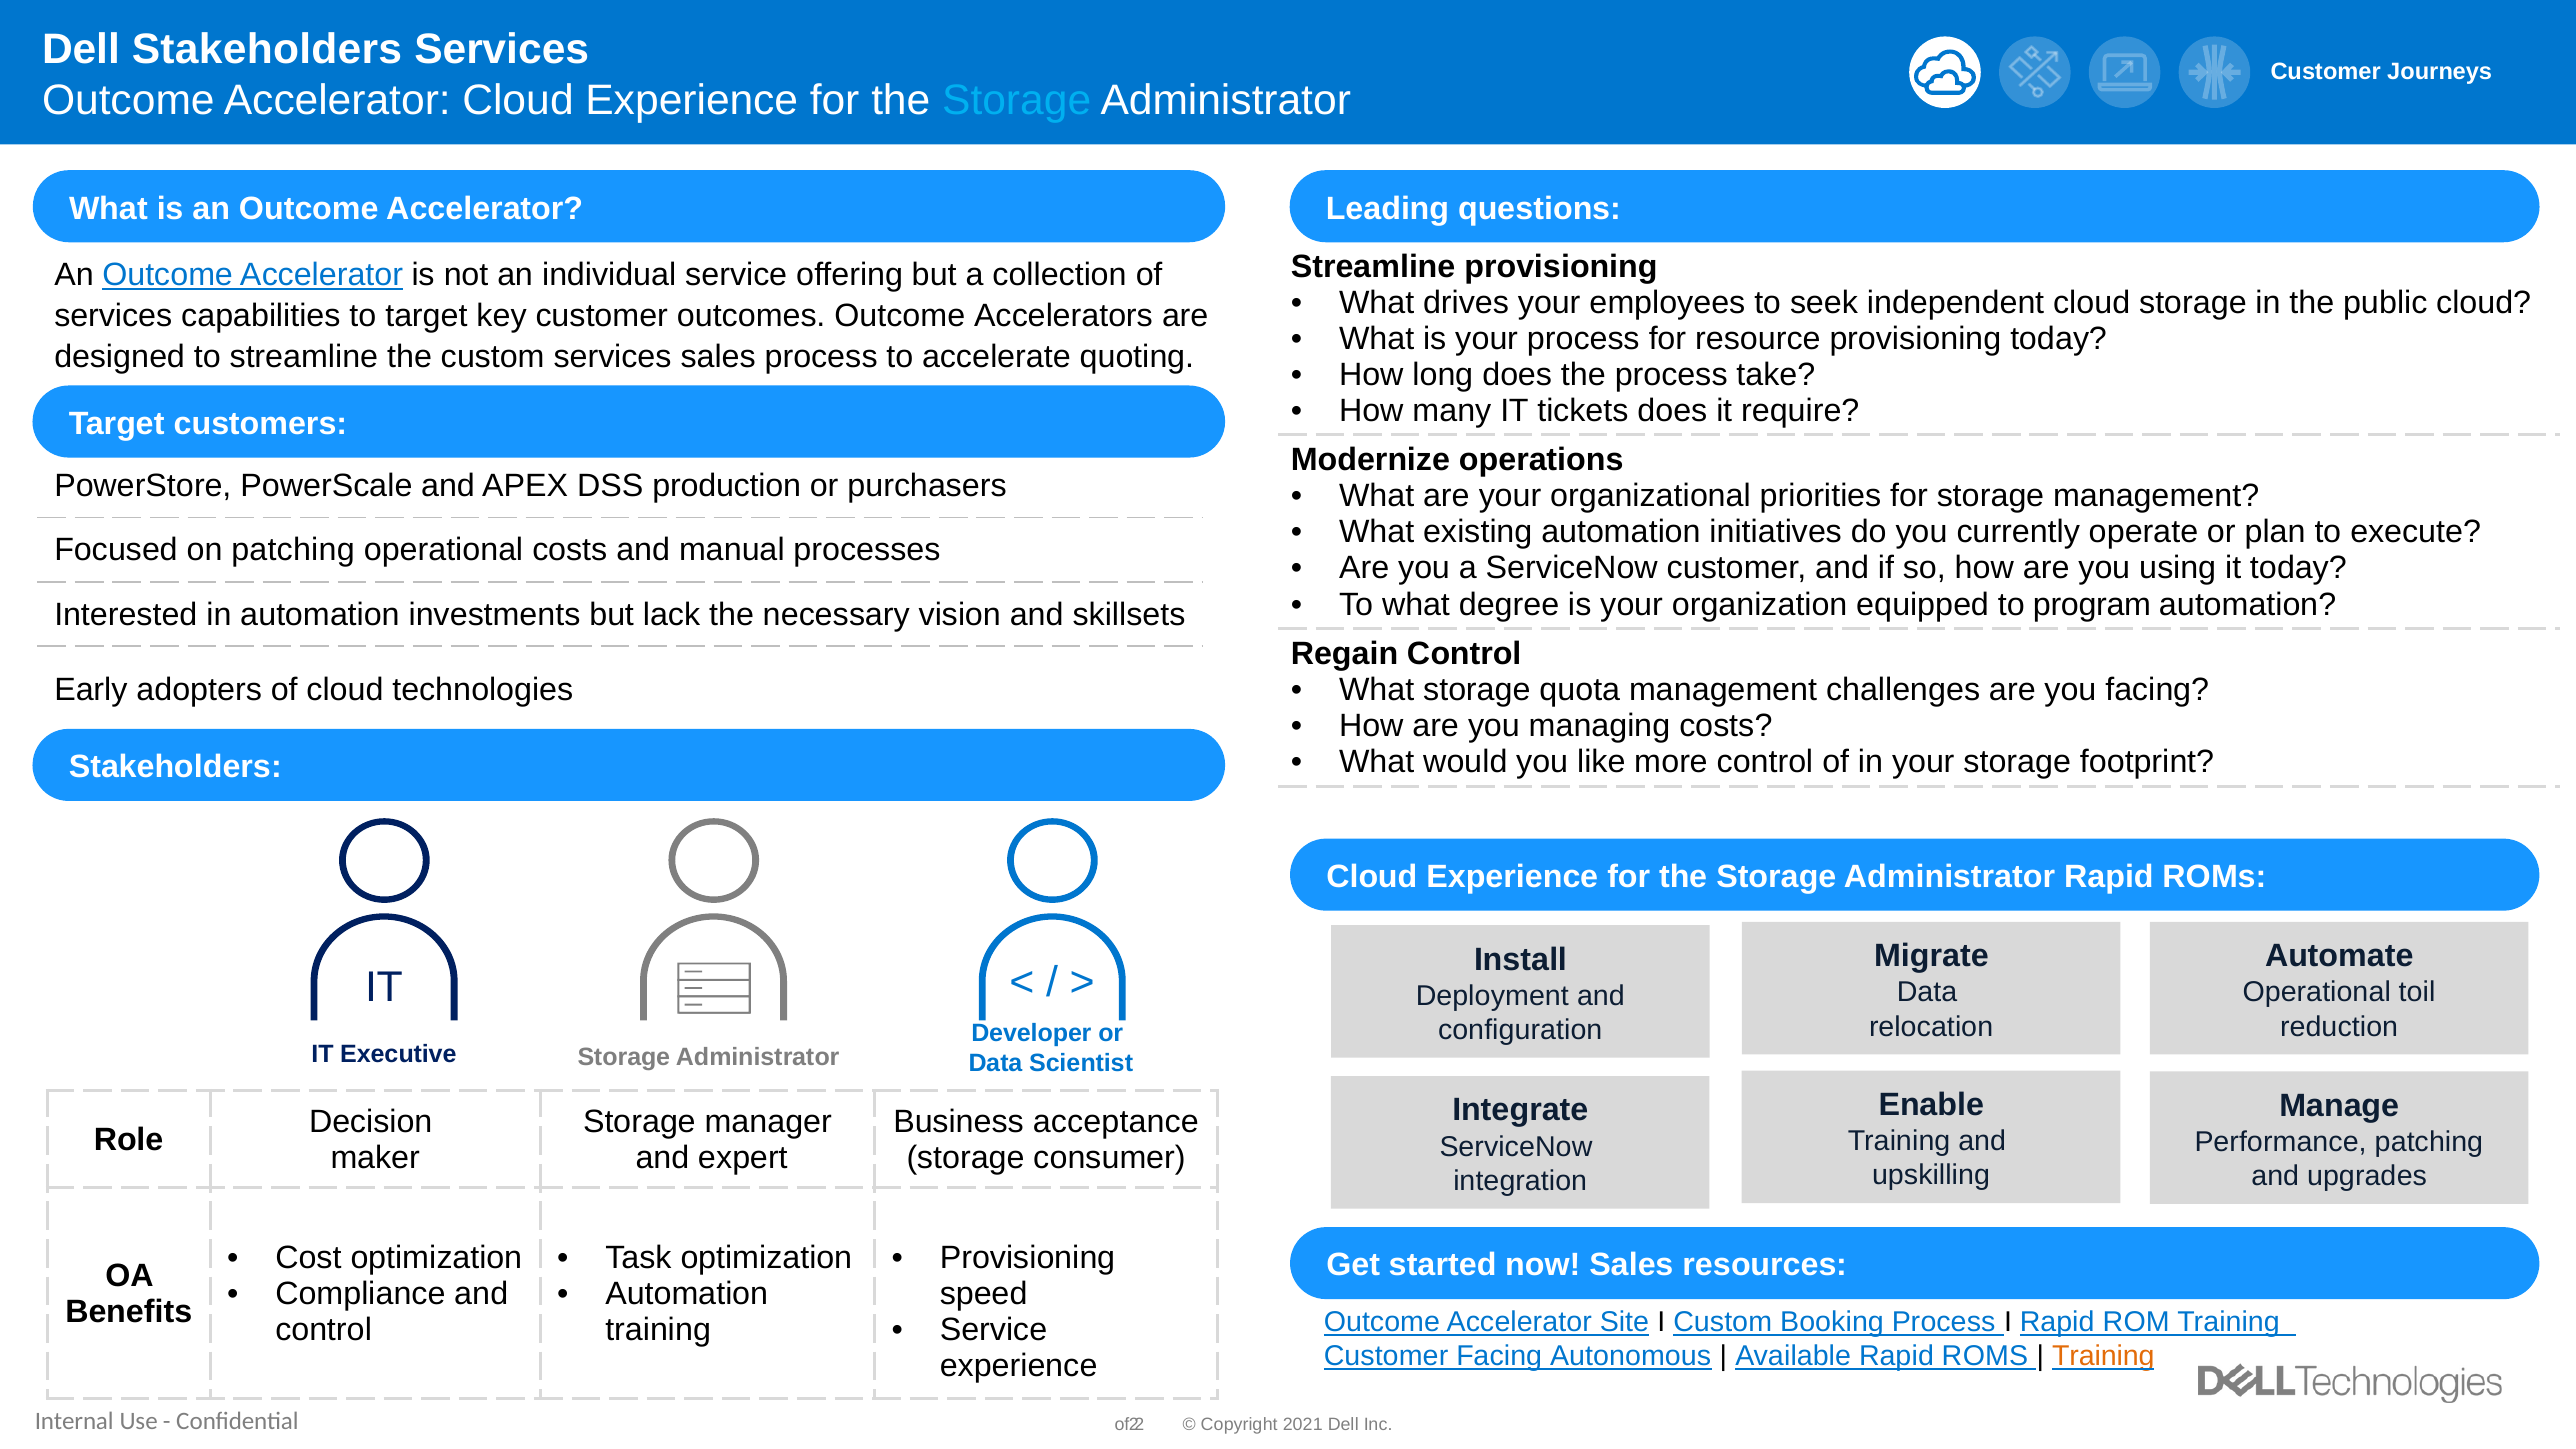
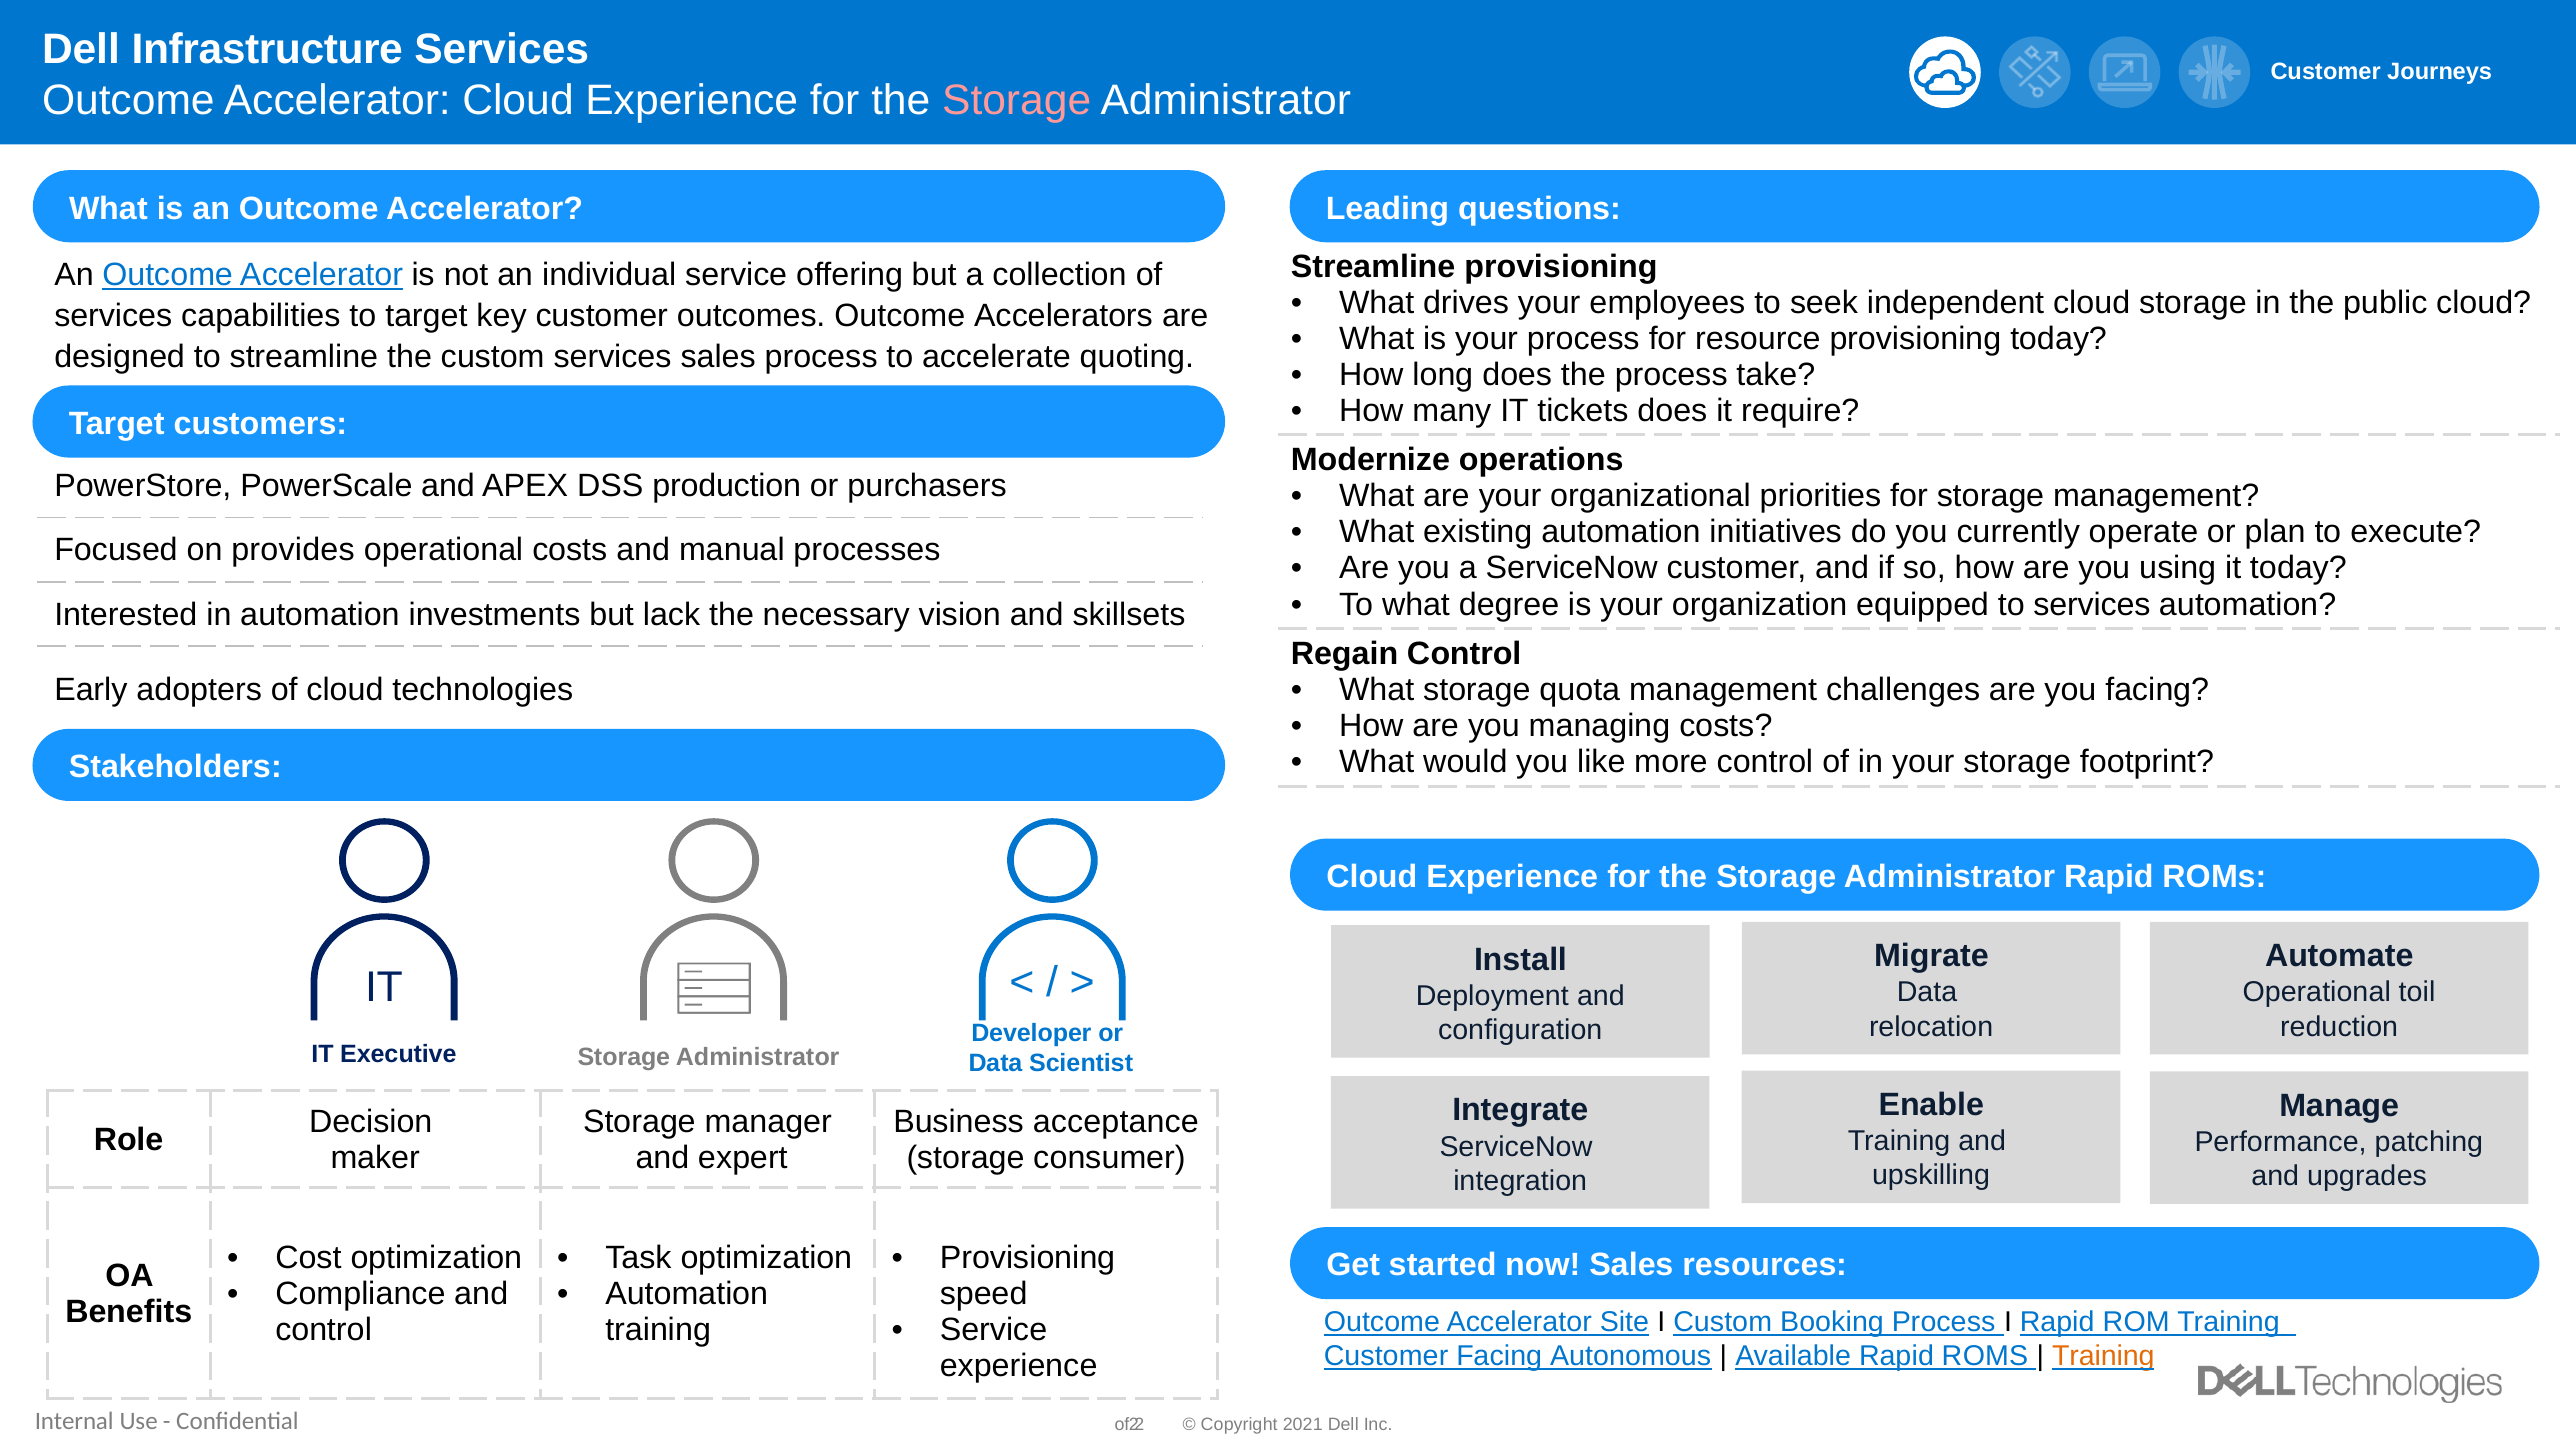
Dell Stakeholders: Stakeholders -> Infrastructure (267, 50)
Storage colour: light blue -> pink (1017, 101)
on patching: patching -> provides (293, 550)
to program: program -> services (2092, 604)
